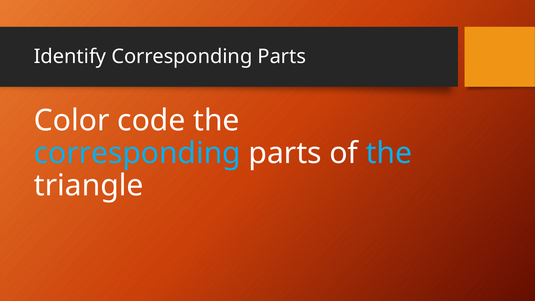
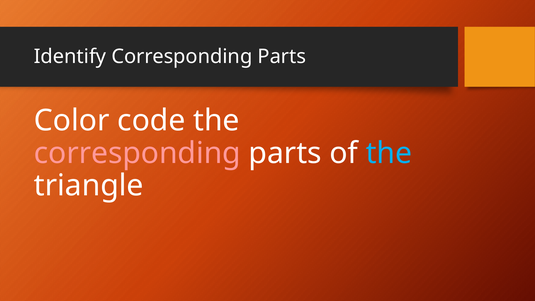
corresponding colour: light blue -> pink (137, 153)
